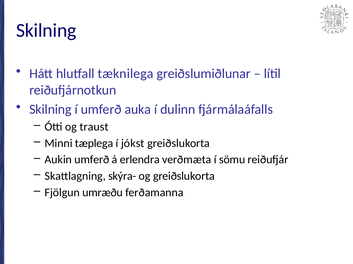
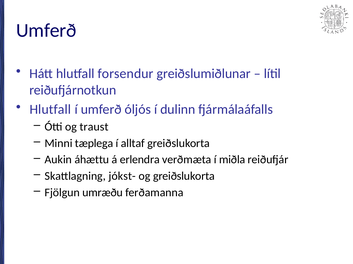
Skilning: Skilning -> Umferð (46, 31)
tæknilega: tæknilega -> forsendur (126, 74)
Skilning: Skilning -> Hlutfall (50, 110)
auka: auka -> óljós (138, 110)
jókst: jókst -> alltaf (133, 144)
Aukin umferð: umferð -> áhættu (92, 160)
sömu: sömu -> miðla (232, 160)
skýra-: skýra- -> jókst- (122, 176)
